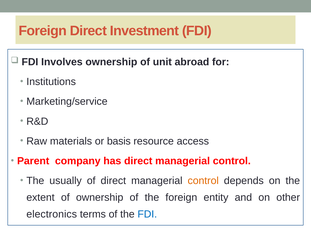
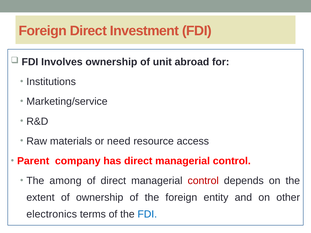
basis: basis -> need (119, 141)
usually: usually -> among (66, 181)
control colour: orange -> red (203, 181)
